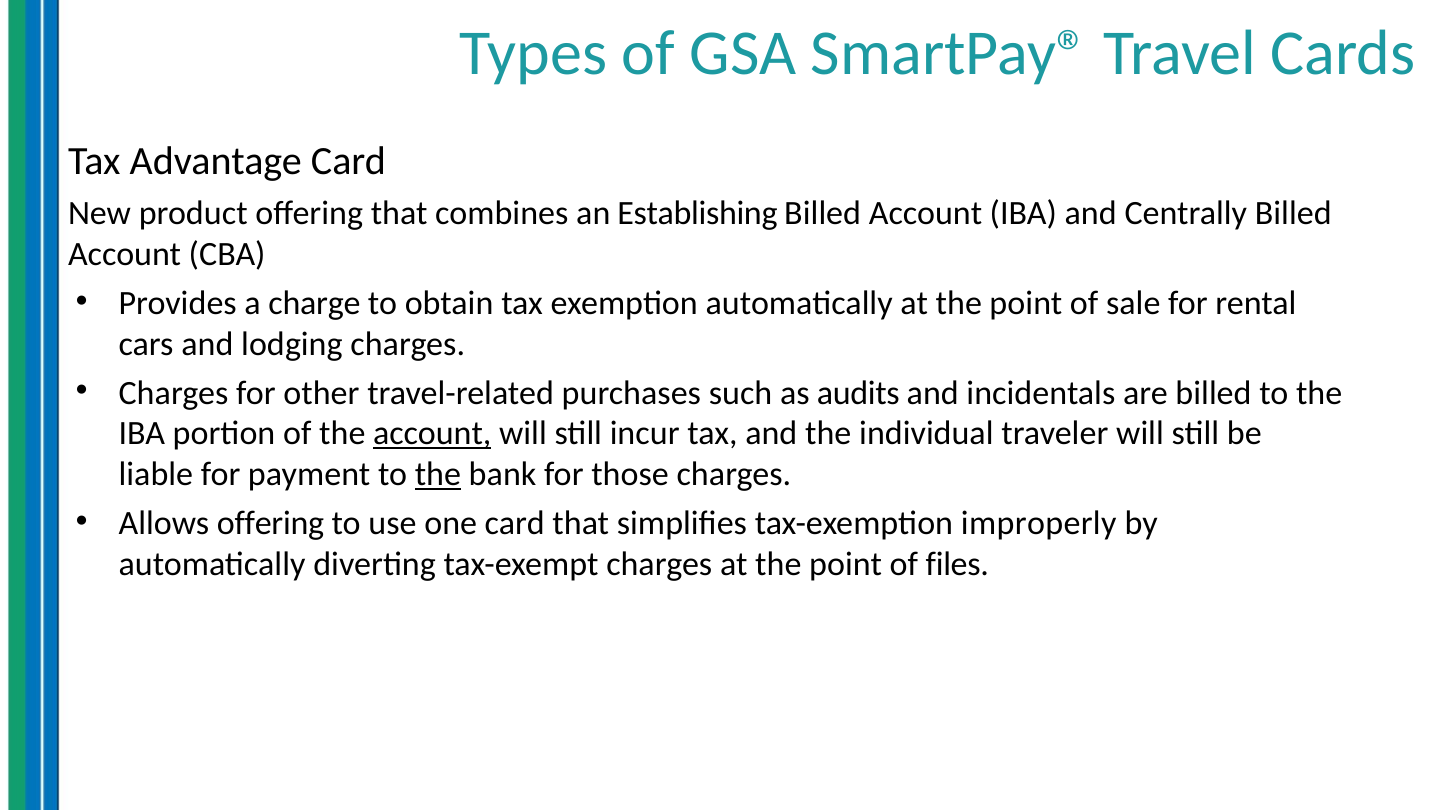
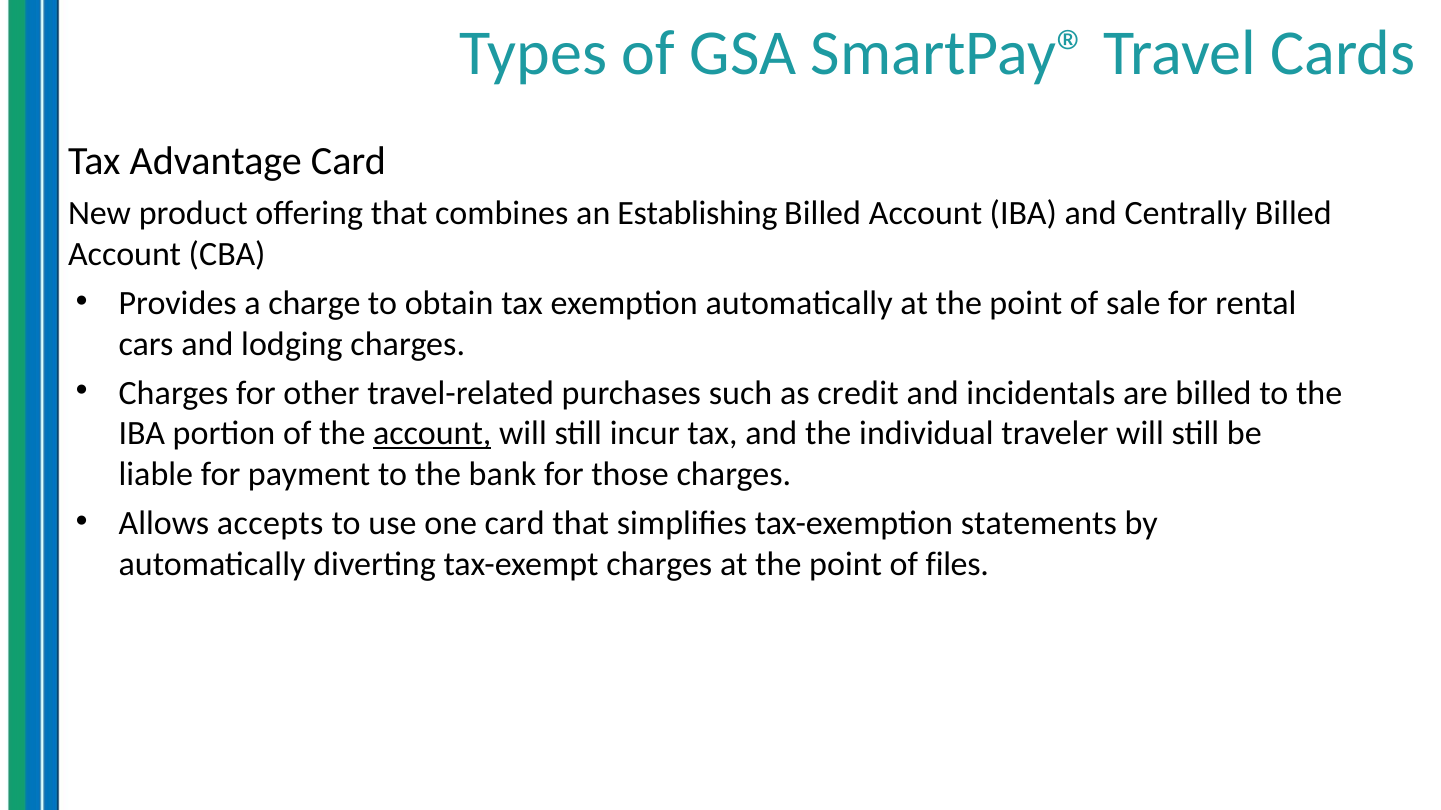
audits: audits -> credit (858, 393)
the underline: present -> none (438, 475)
Allows offering: offering -> accepts (270, 524)
improperly: improperly -> statements (1039, 524)
